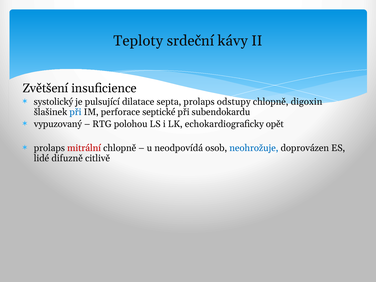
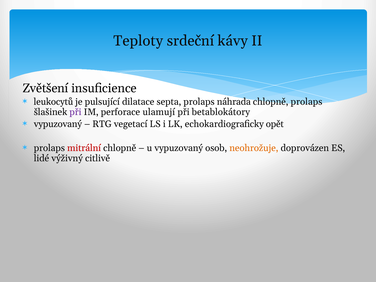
systolický: systolický -> leukocytů (53, 102)
odstupy: odstupy -> náhrada (234, 102)
chlopně digoxin: digoxin -> prolaps (307, 102)
při colour: blue -> purple (75, 112)
septické: septické -> ulamují (159, 112)
subendokardu: subendokardu -> betablokátory (221, 112)
polohou: polohou -> vegetací (131, 124)
u neodpovídá: neodpovídá -> vypuzovaný (179, 148)
neohrožuje colour: blue -> orange (254, 148)
difuzně: difuzně -> výživný (67, 158)
